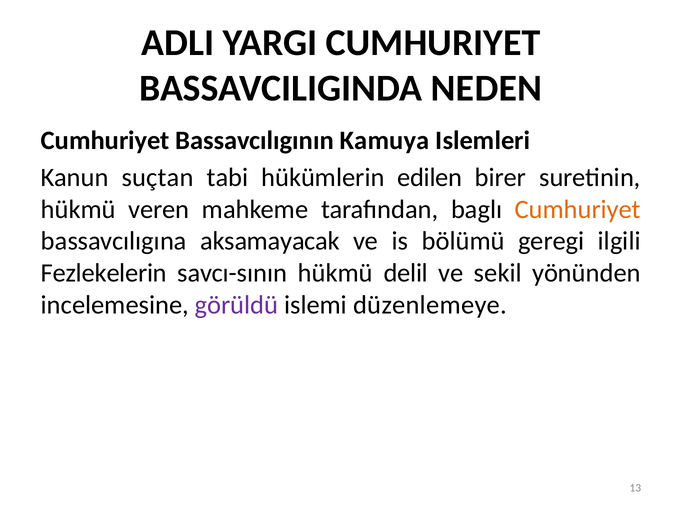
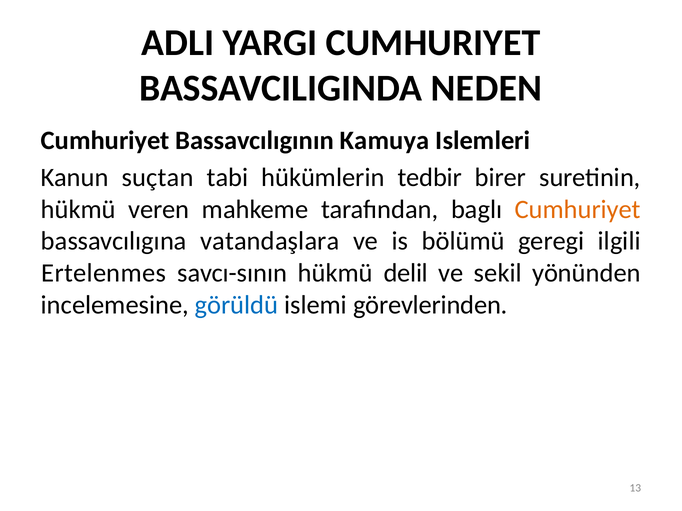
edilen: edilen -> tedbir (430, 178)
aksamayacak: aksamayacak -> vatandaşlara (270, 241)
Fezlekelerin: Fezlekelerin -> Ertelenmes (104, 273)
görüldü colour: purple -> blue (237, 305)
düzenlemeye: düzenlemeye -> görevlerinden (430, 305)
